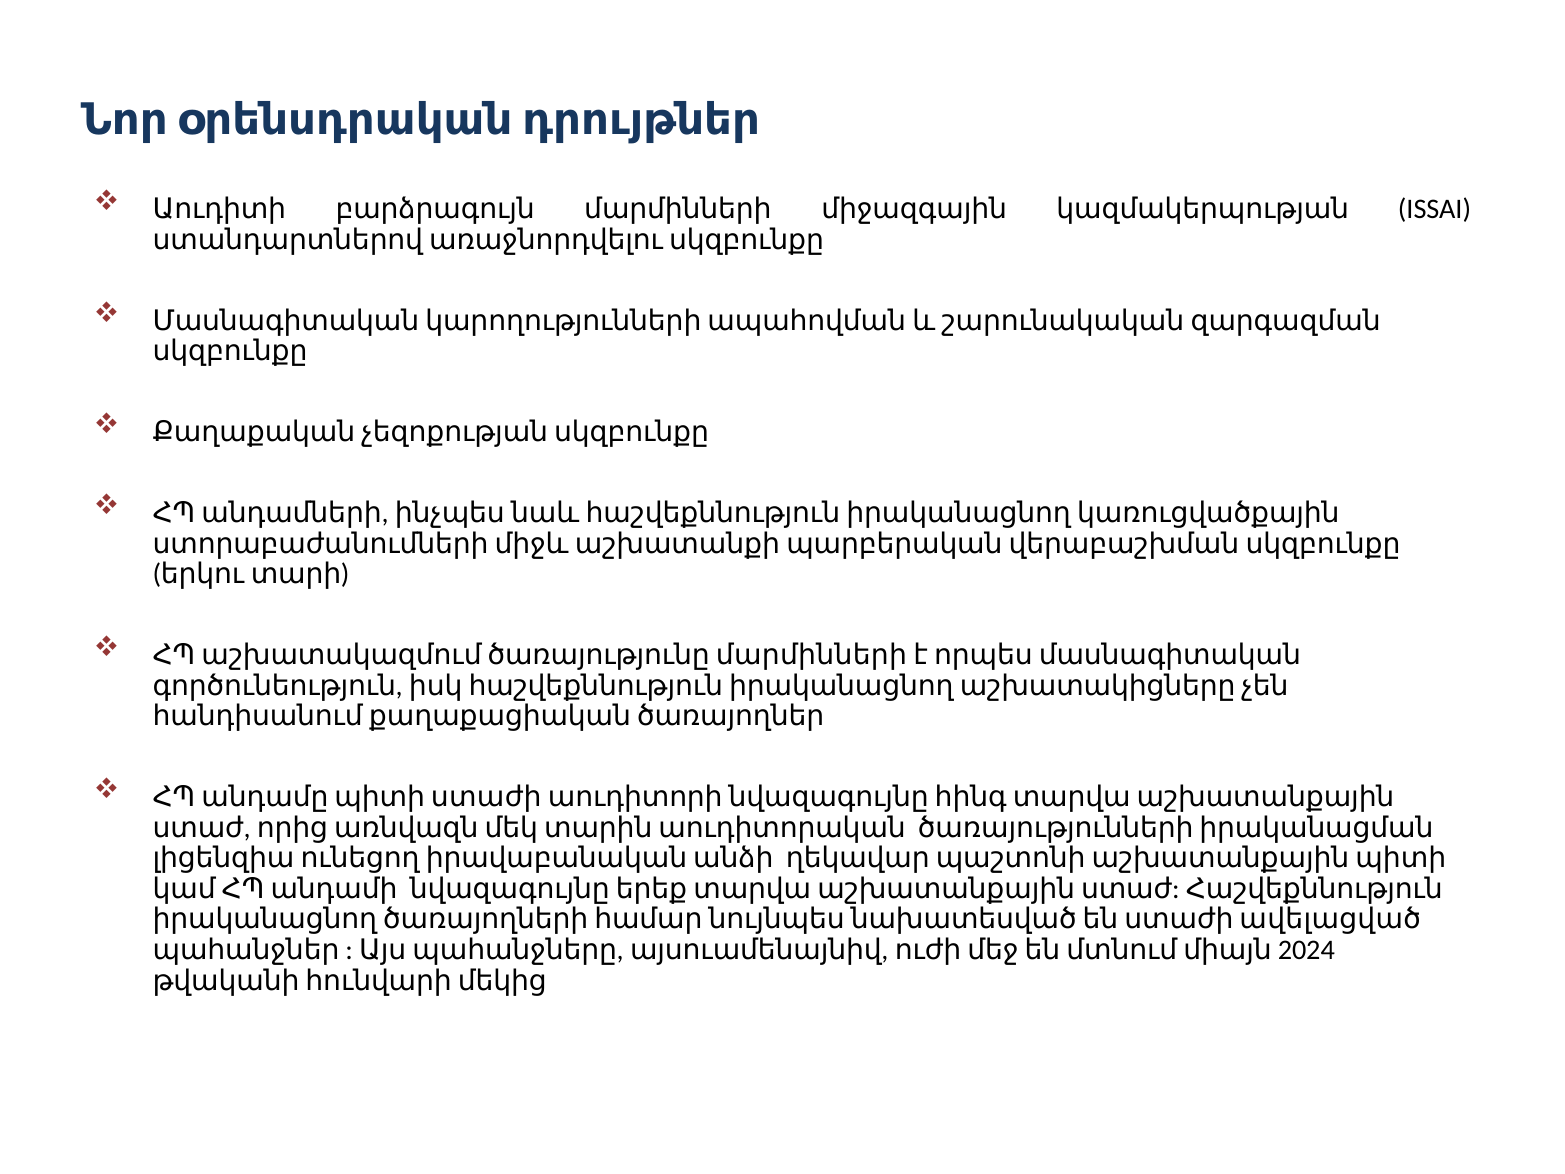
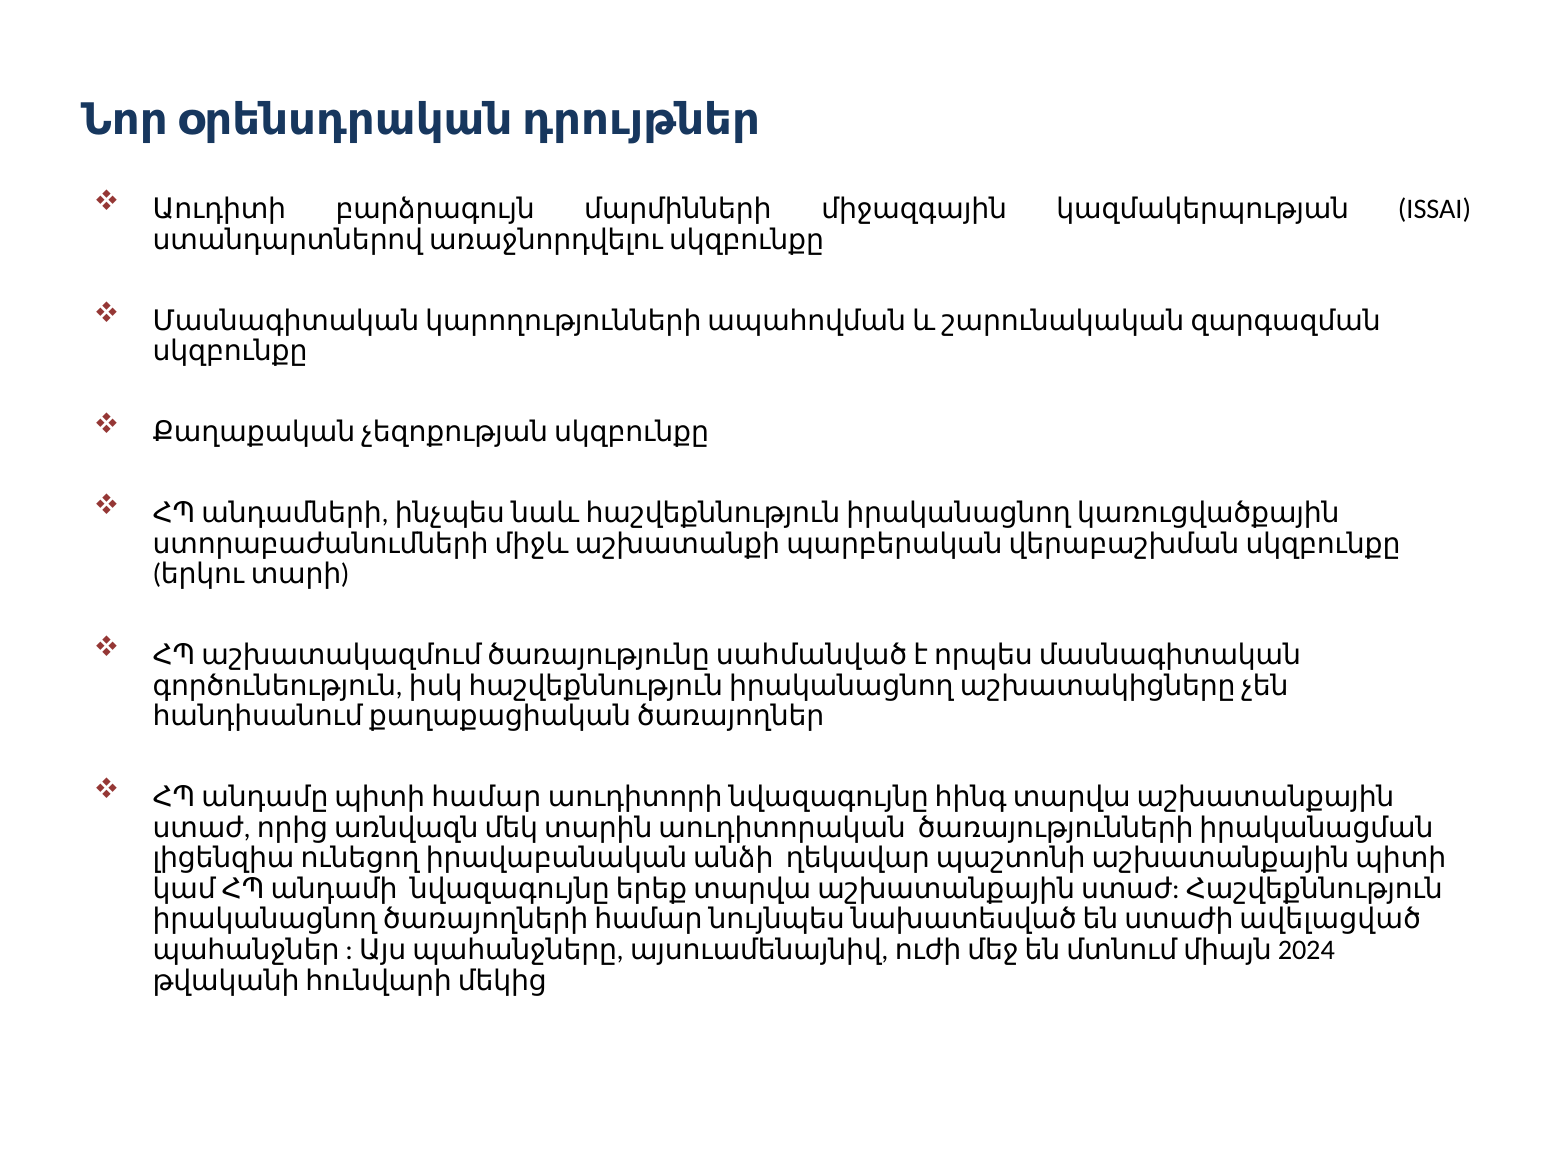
ծառայությունը մարմինների: մարմինների -> սահմանված (811, 655)
պիտի ստաժի: ստաժի -> համար (486, 797)
